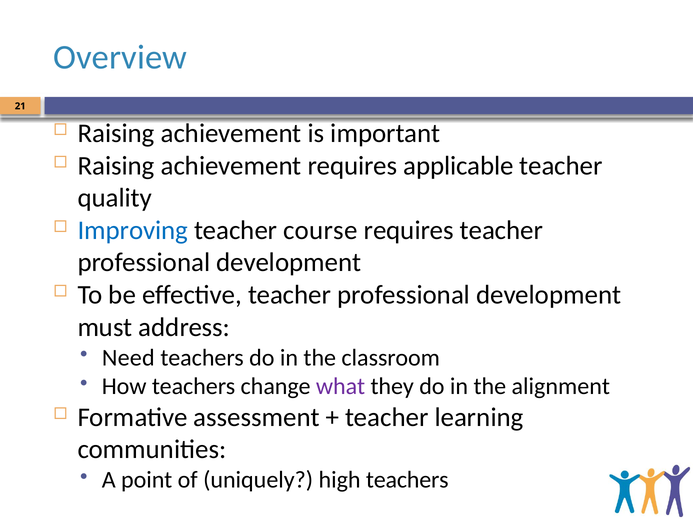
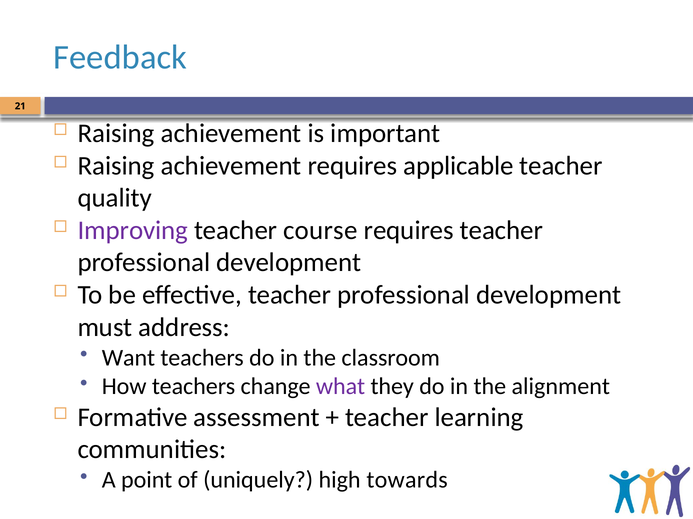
Overview: Overview -> Feedback (120, 57)
Improving colour: blue -> purple (133, 231)
Need: Need -> Want (128, 358)
high teachers: teachers -> towards (407, 481)
